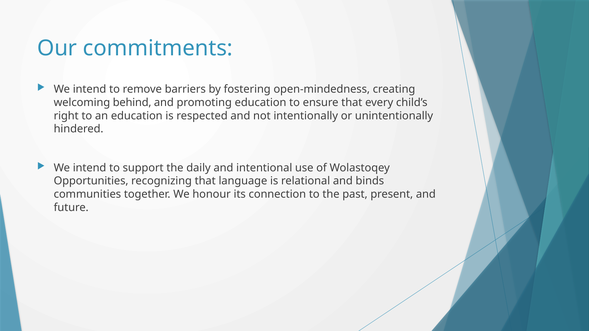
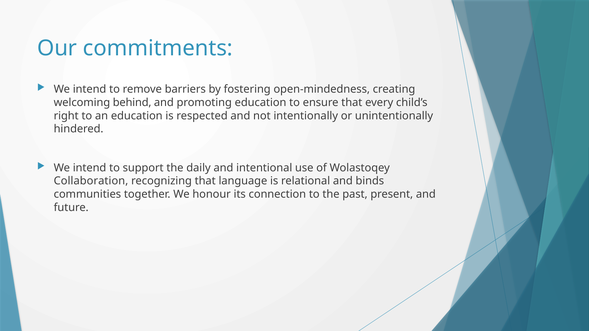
Opportunities: Opportunities -> Collaboration (91, 181)
